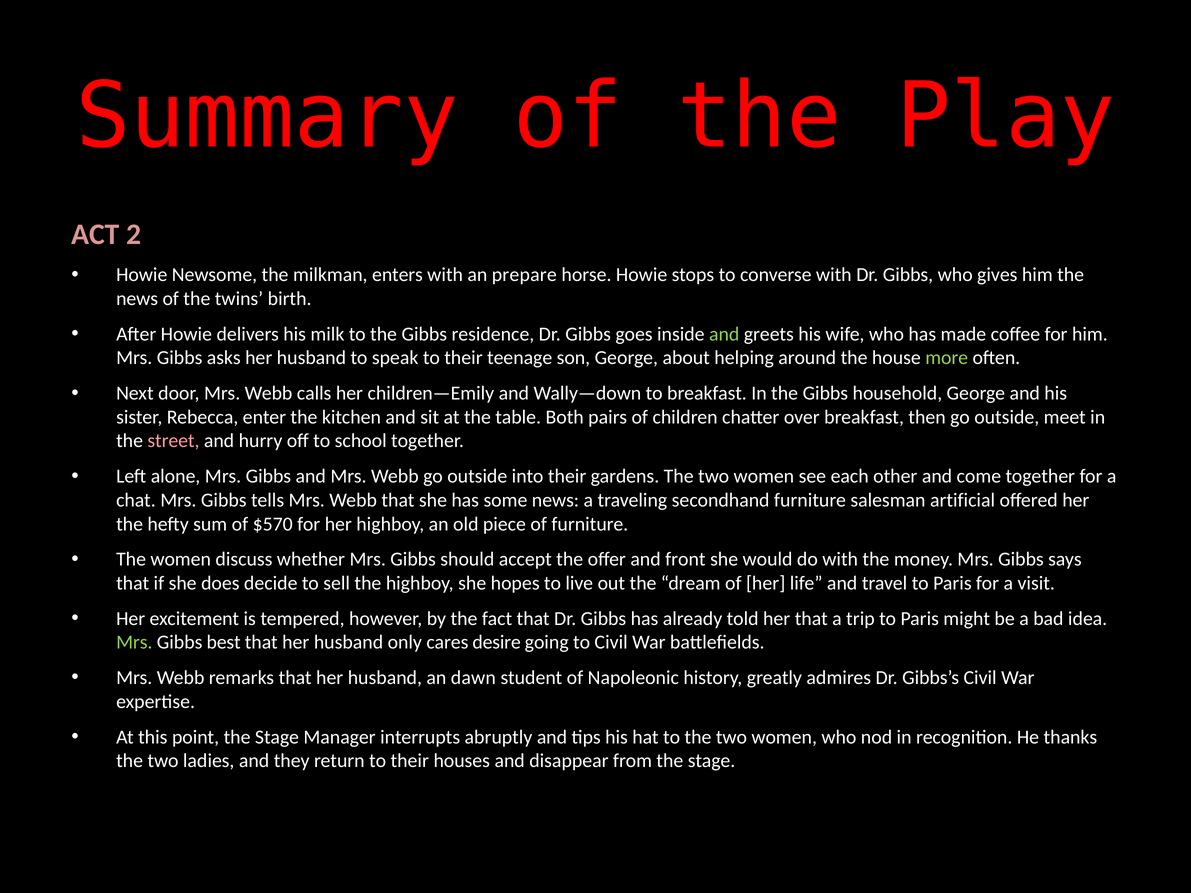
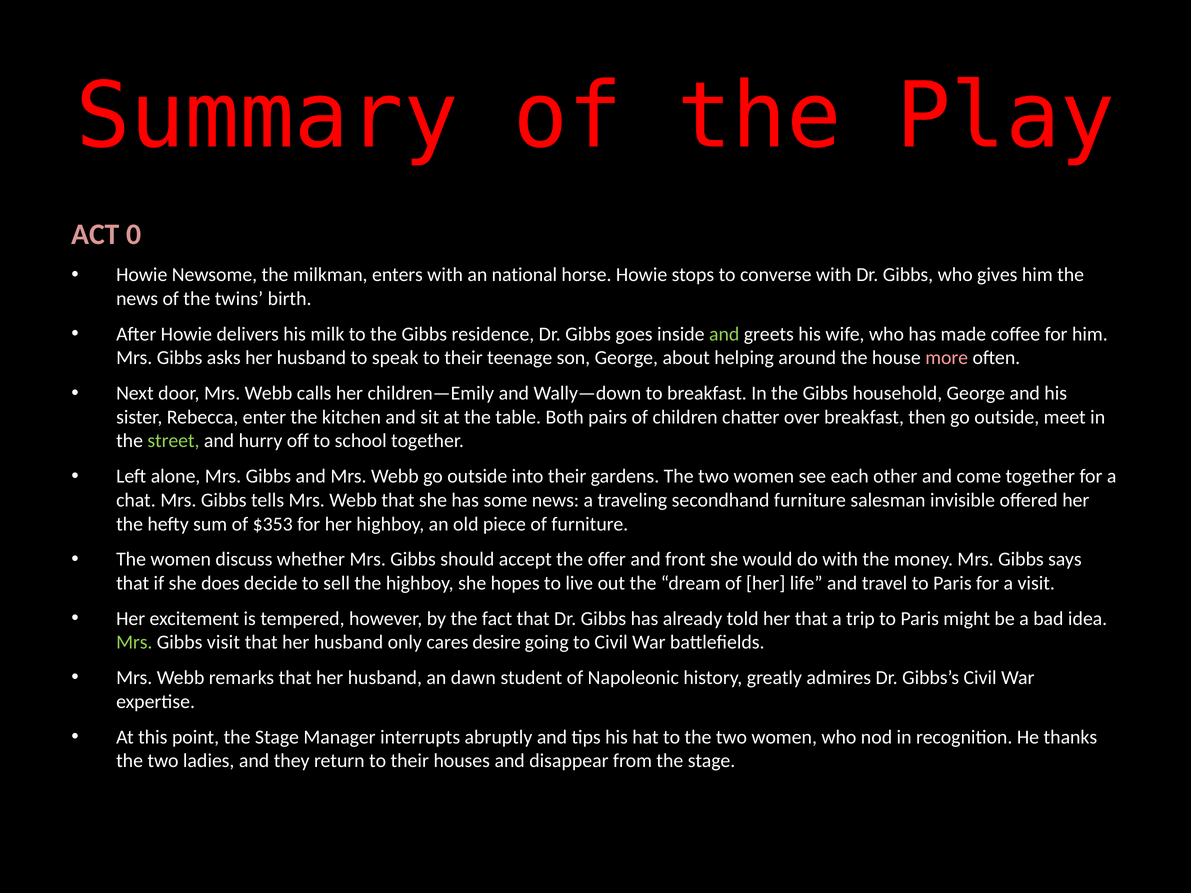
2: 2 -> 0 (134, 234)
prepare: prepare -> national (524, 275)
more colour: light green -> pink (947, 358)
street colour: pink -> light green (173, 441)
artificial: artificial -> invisible (963, 500)
$570: $570 -> $353 (273, 524)
Gibbs best: best -> visit (223, 643)
